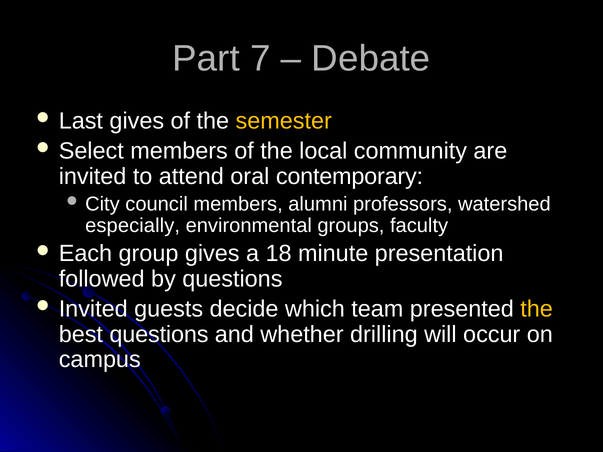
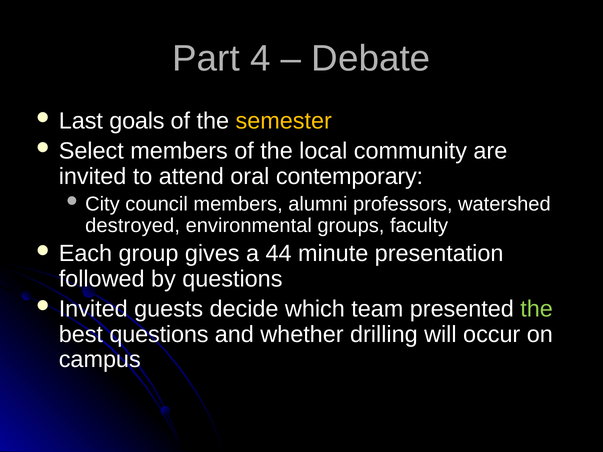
7: 7 -> 4 (260, 58)
Last gives: gives -> goals (137, 121)
especially: especially -> destroyed (133, 226)
18: 18 -> 44 (279, 254)
the colour: yellow -> light green (537, 309)
